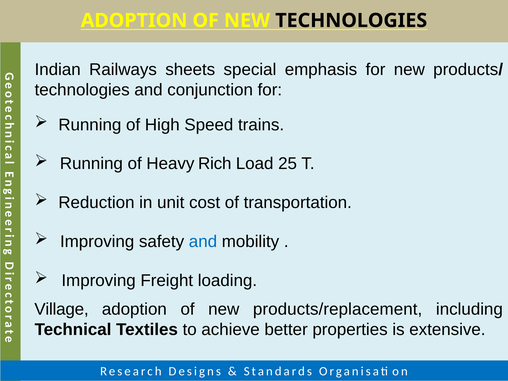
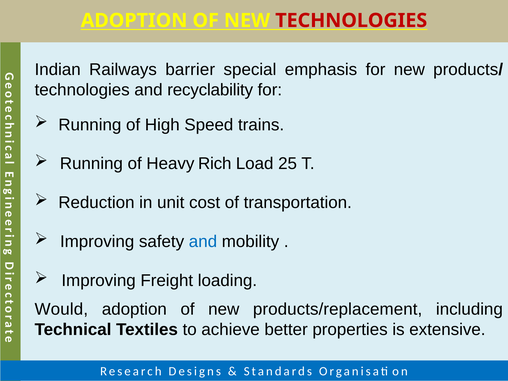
TECHNOLOGIES colour: black -> red (351, 21)
sheets: sheets -> barrier (190, 70)
conjunction: conjunction -> recyclability (210, 90)
Village: Village -> Would (61, 309)
